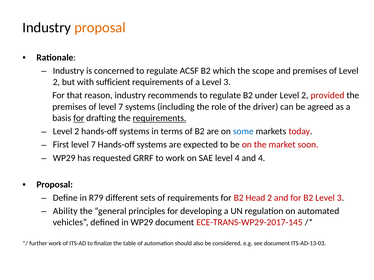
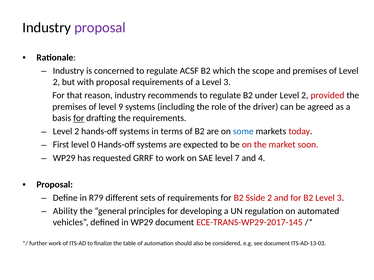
proposal colour: orange -> purple (100, 28)
with sufficient: sufficient -> proposal (113, 82)
of level 7: 7 -> 9 (121, 107)
requirements underline: present -> none (159, 118)
First level 7: 7 -> 0 (93, 145)
level 4: 4 -> 7 (237, 158)
Head: Head -> Sside (255, 198)
